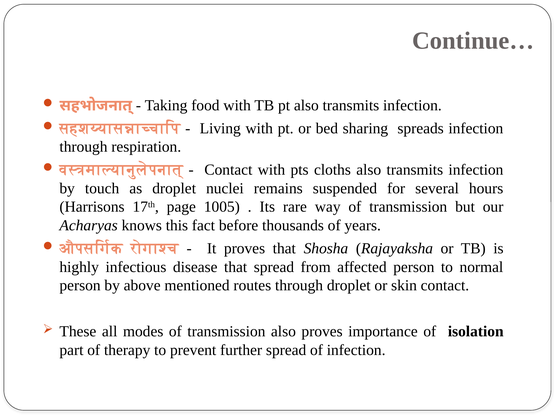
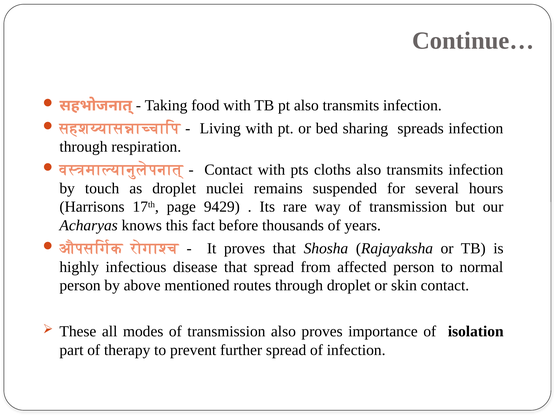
1005: 1005 -> 9429 (222, 207)
